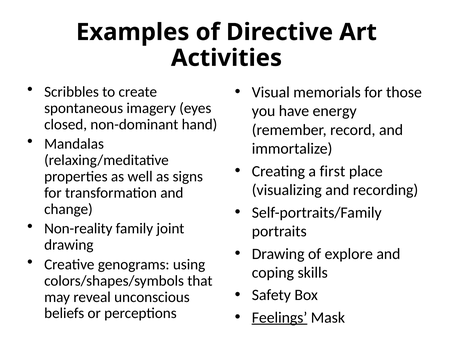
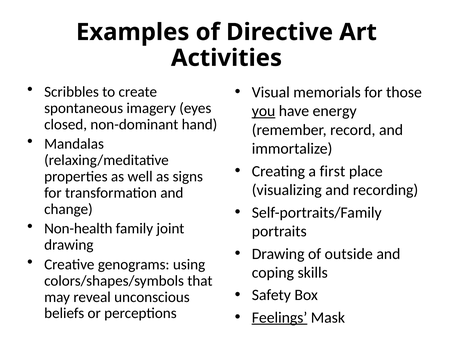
you underline: none -> present (264, 111)
Non-reality: Non-reality -> Non-health (78, 228)
explore: explore -> outside (349, 254)
